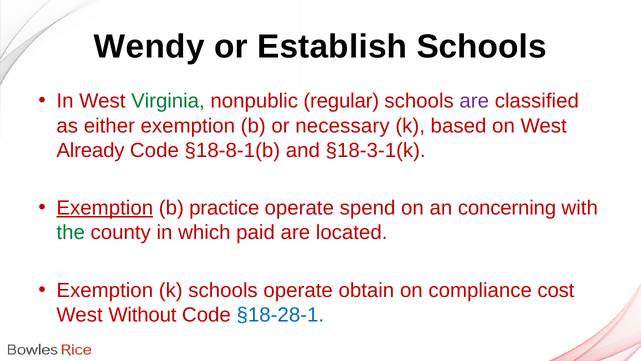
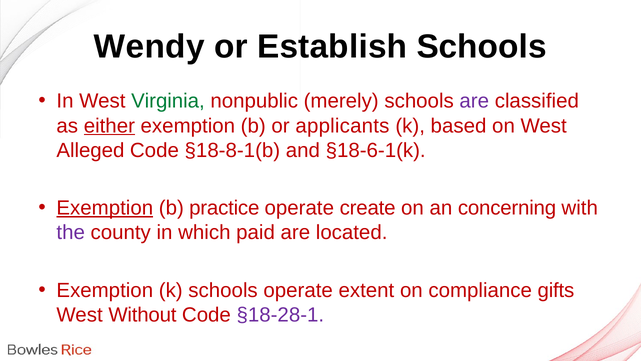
regular: regular -> merely (341, 101)
either underline: none -> present (109, 126)
necessary: necessary -> applicants (342, 126)
Already: Already -> Alleged (90, 150)
§18-3-1(k: §18-3-1(k -> §18-6-1(k (376, 150)
spend: spend -> create (368, 208)
the colour: green -> purple (71, 232)
obtain: obtain -> extent (366, 290)
cost: cost -> gifts (556, 290)
§18-28-1 colour: blue -> purple (280, 315)
